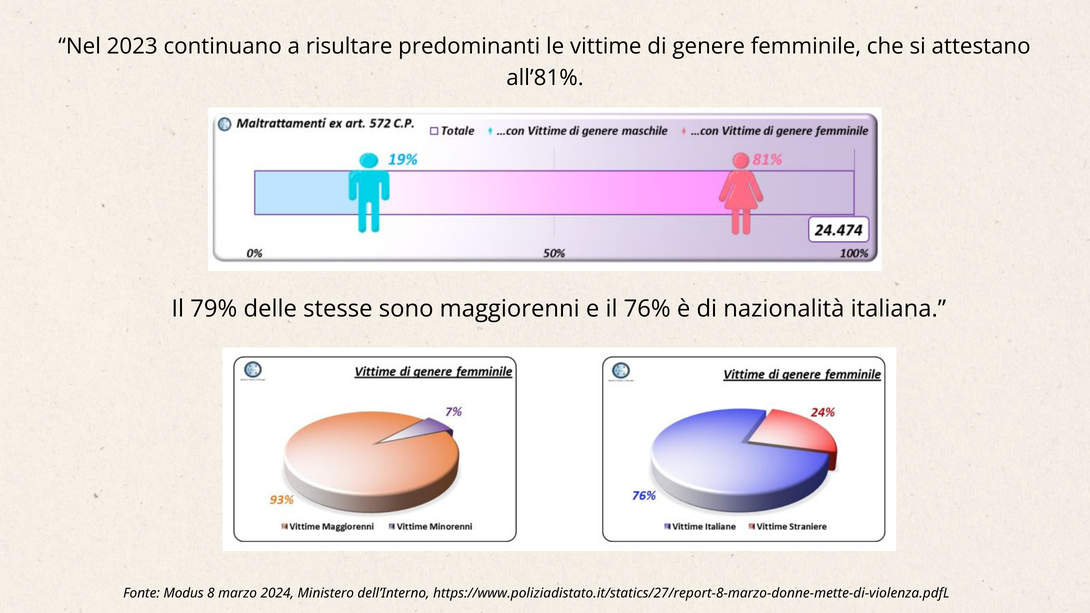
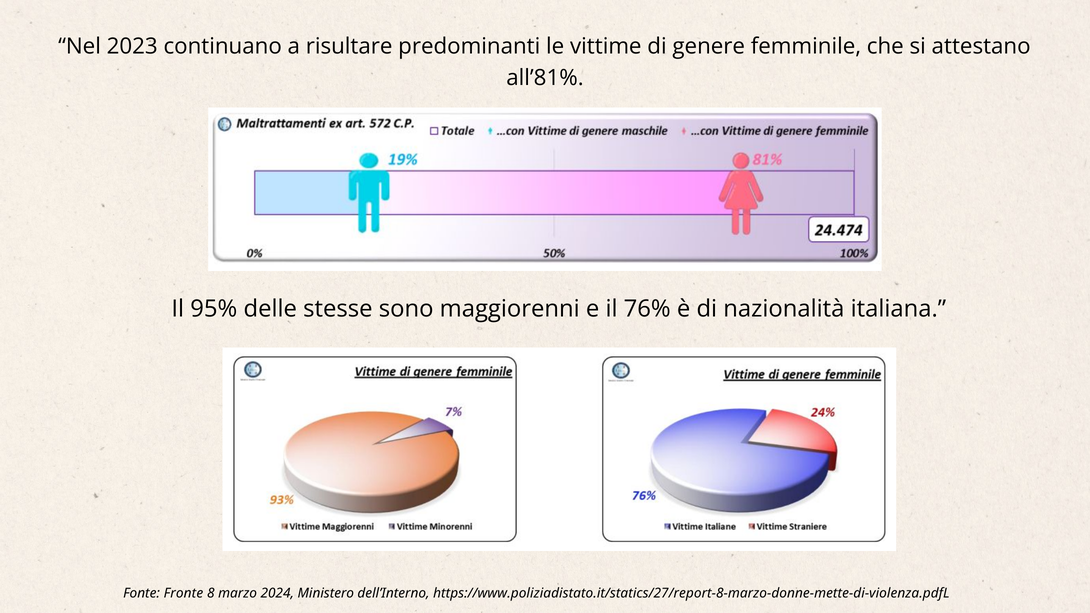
79%: 79% -> 95% (214, 309)
Modus: Modus -> Fronte (183, 593)
